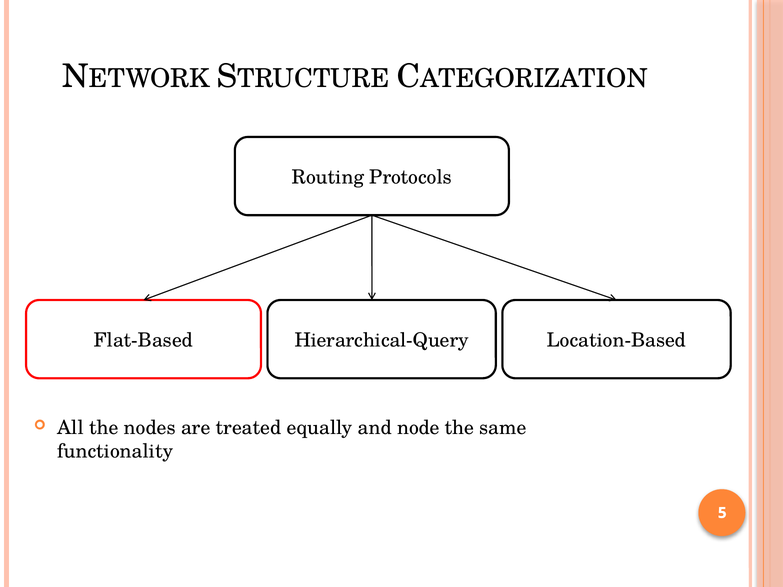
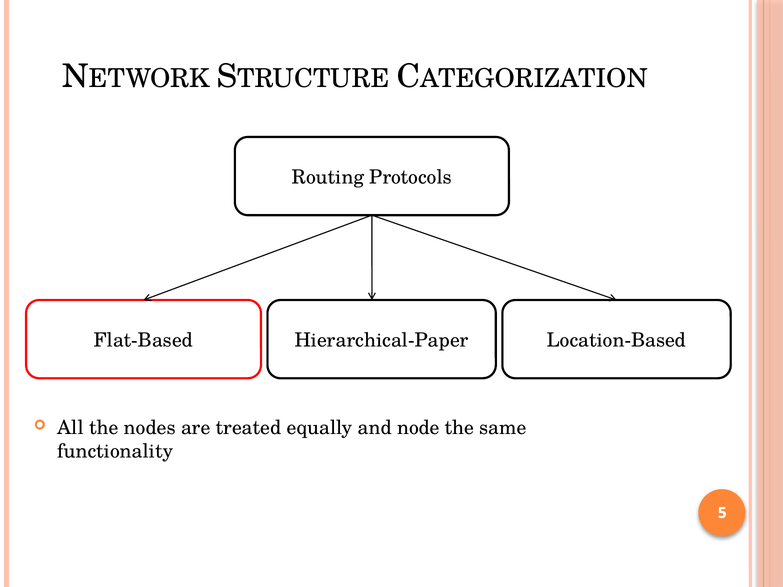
Hierarchical-Query: Hierarchical-Query -> Hierarchical-Paper (382, 341)
